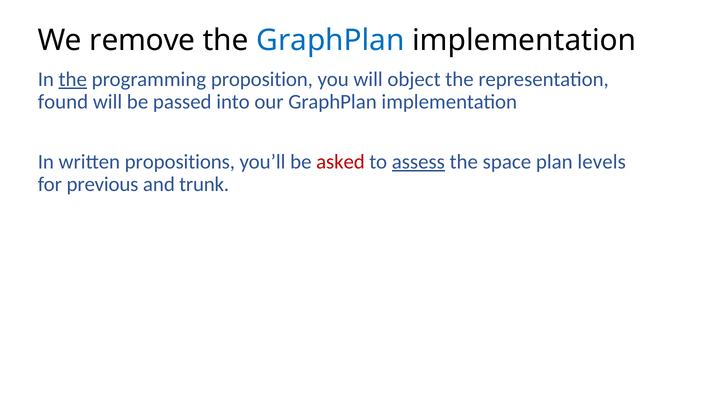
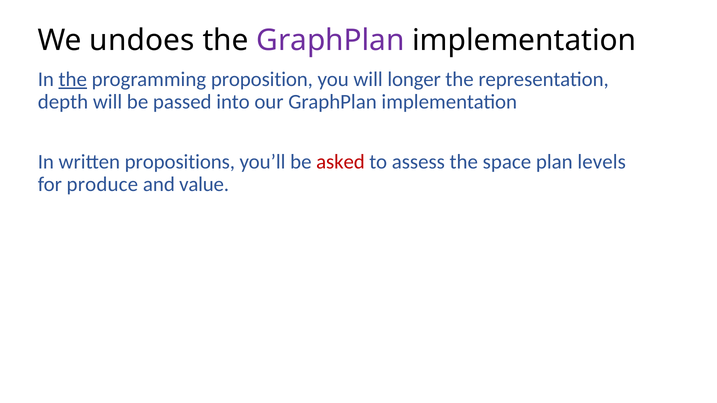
remove: remove -> undoes (142, 40)
GraphPlan colour: blue -> purple (330, 40)
object: object -> longer (414, 79)
found: found -> depth (63, 102)
assess underline: present -> none (418, 162)
previous: previous -> produce (102, 185)
trunk: trunk -> value (204, 185)
